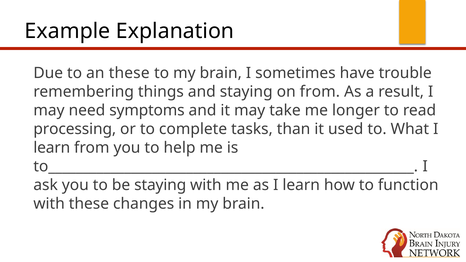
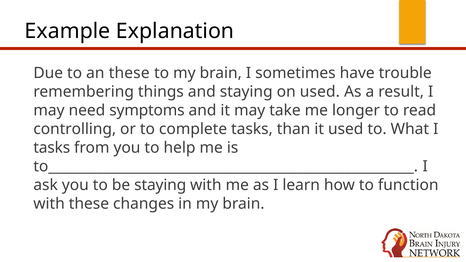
on from: from -> used (320, 92)
processing: processing -> controlling (75, 129)
learn: learn -> tasks (52, 148)
